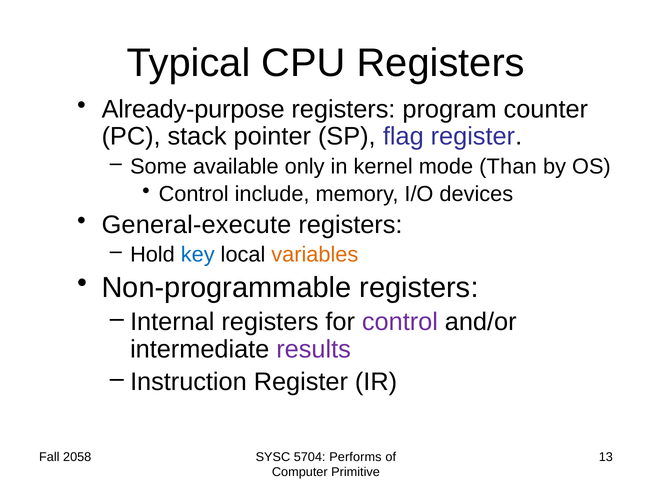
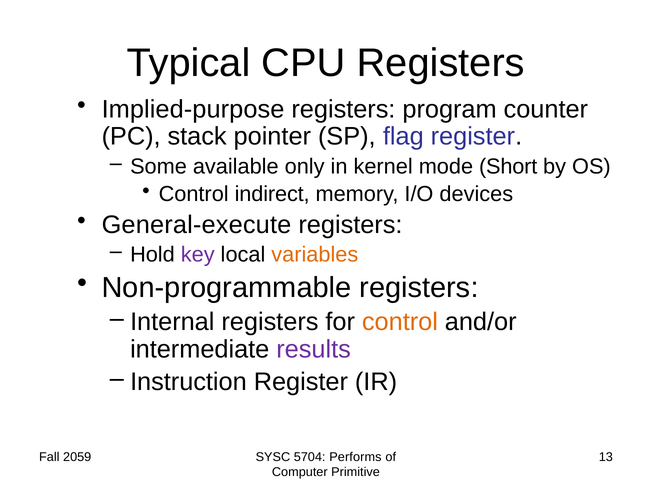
Already-purpose: Already-purpose -> Implied-purpose (193, 109)
Than: Than -> Short (508, 166)
include: include -> indirect (272, 194)
key colour: blue -> purple (198, 254)
control colour: purple -> orange (400, 322)
2058: 2058 -> 2059 (77, 457)
